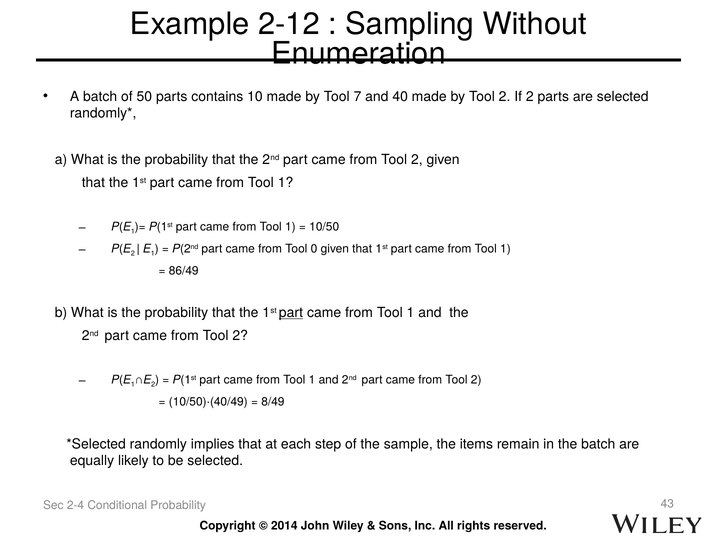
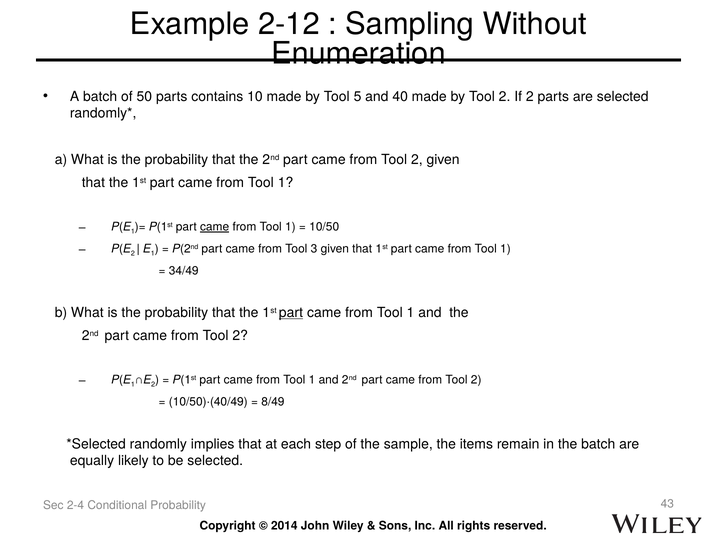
7: 7 -> 5 (358, 97)
came underline: none -> present (215, 227)
0: 0 -> 3 (314, 249)
86/49: 86/49 -> 34/49 (184, 271)
